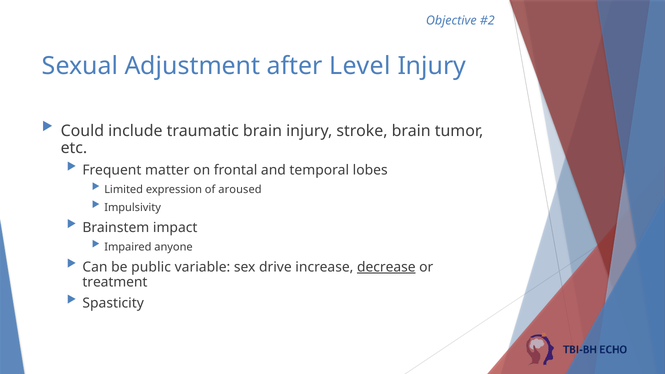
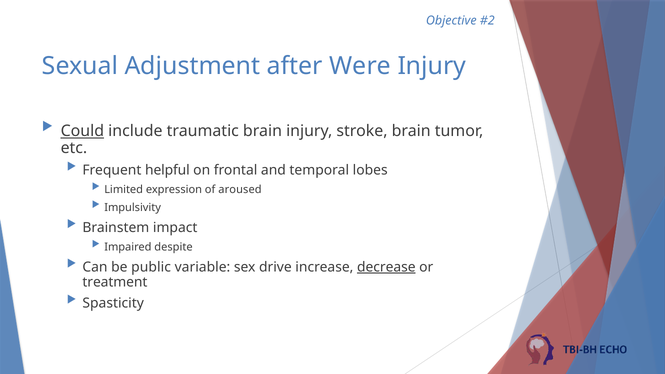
Level: Level -> Were (360, 66)
Could underline: none -> present (82, 131)
matter: matter -> helpful (167, 170)
anyone: anyone -> despite (174, 247)
